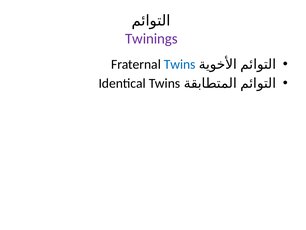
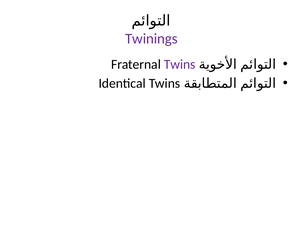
Twins colour: blue -> purple (180, 64)
